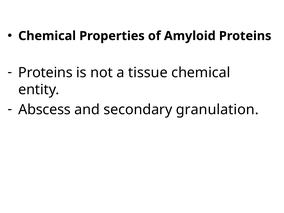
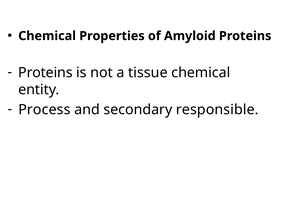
Abscess: Abscess -> Process (44, 110)
granulation: granulation -> responsible (217, 110)
